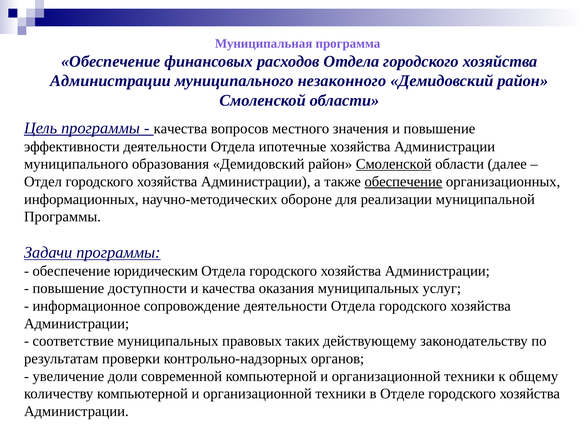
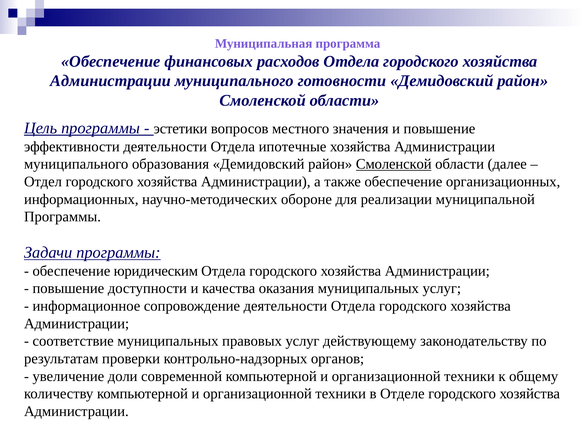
незаконного: незаконного -> готовности (342, 81)
качества: качества -> эстетики (180, 129)
обеспечение underline: present -> none (403, 182)
правовых таких: таких -> услуг (302, 341)
